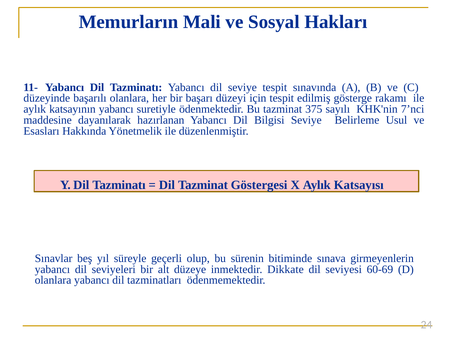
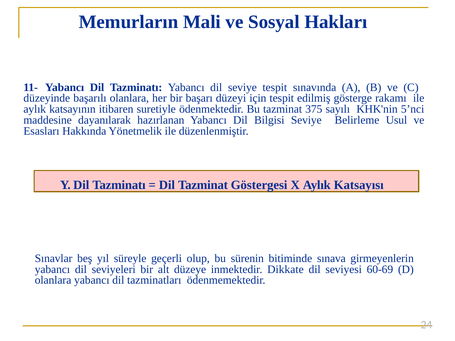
katsayının yabancı: yabancı -> itibaren (116, 109)
7’nci: 7’nci -> 5’nci (413, 109)
